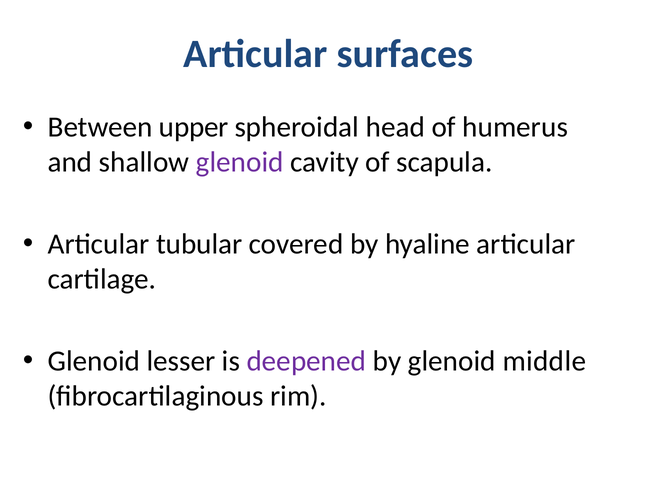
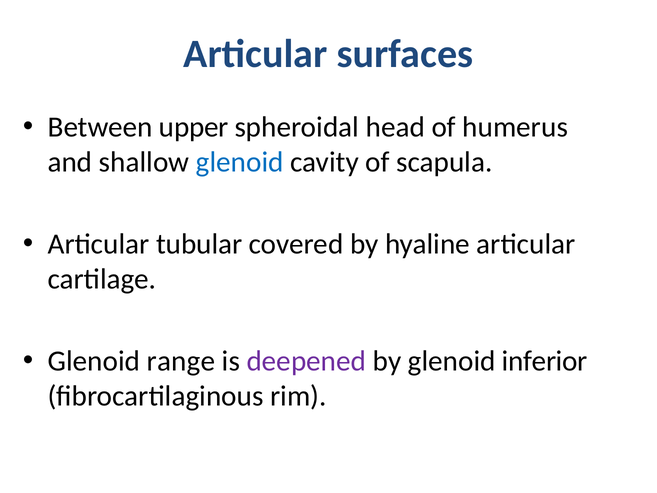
glenoid colour: purple -> blue (240, 162)
lesser: lesser -> range (181, 361)
middle: middle -> inferior (545, 361)
